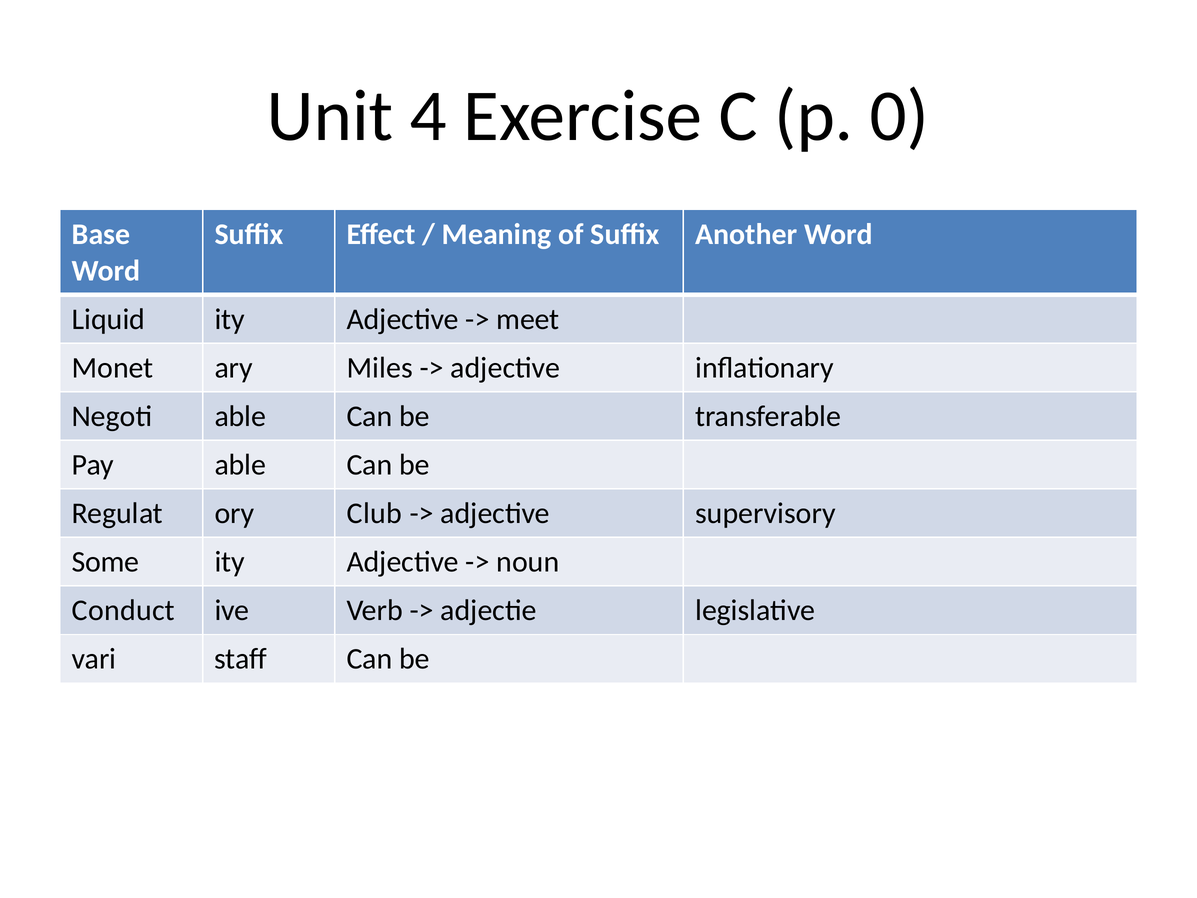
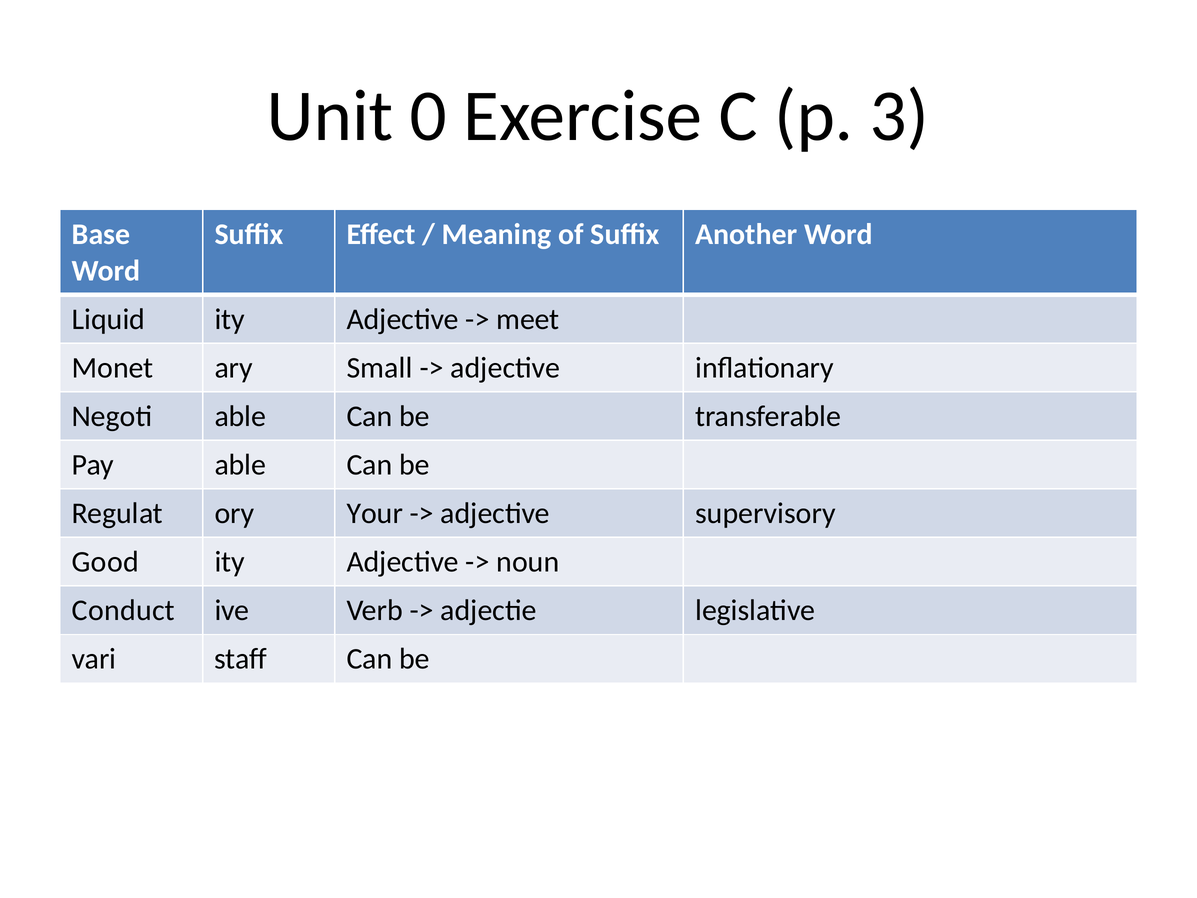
4: 4 -> 0 (428, 116)
0: 0 -> 3 (899, 116)
Miles: Miles -> Small (380, 368)
Club: Club -> Your (375, 513)
Some: Some -> Good (105, 562)
